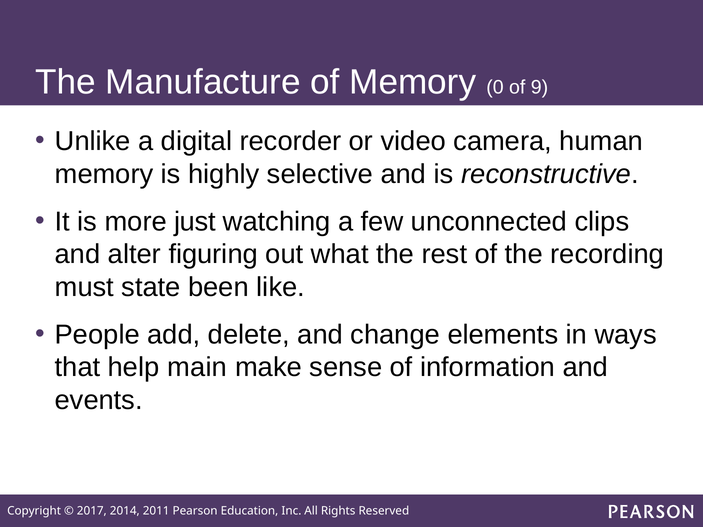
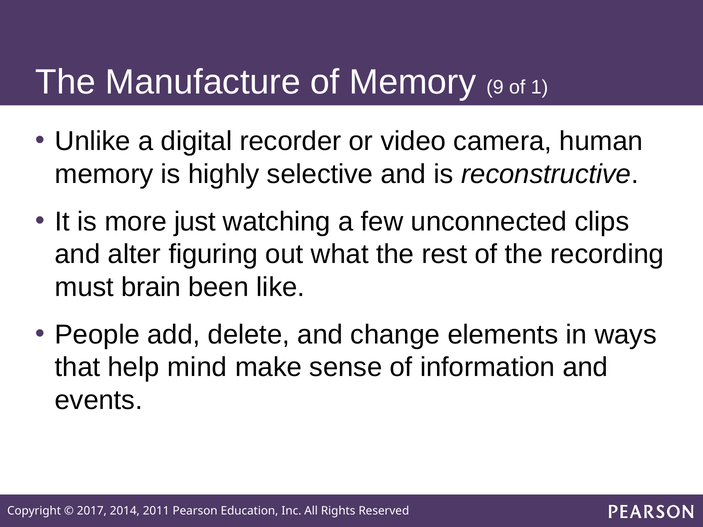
0: 0 -> 9 (495, 87)
9: 9 -> 1 (540, 87)
state: state -> brain (151, 287)
main: main -> mind (197, 368)
